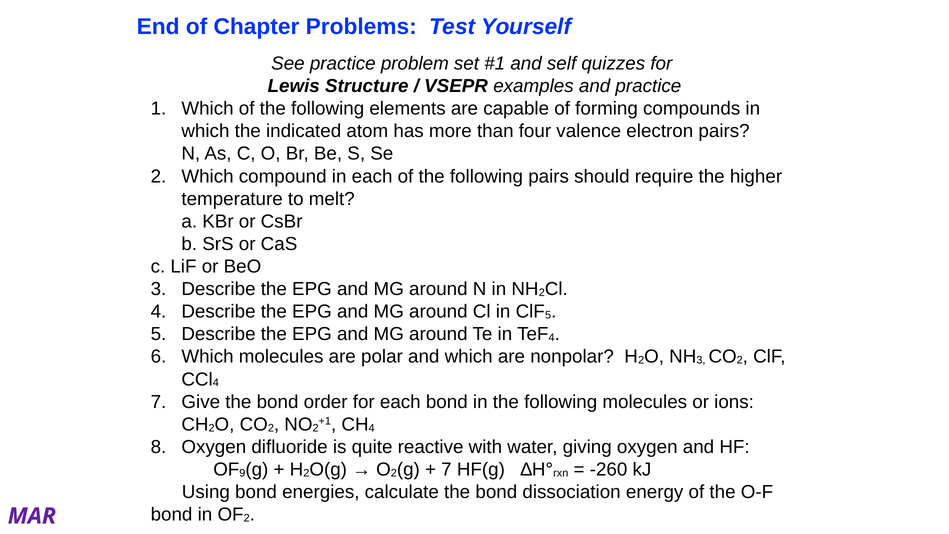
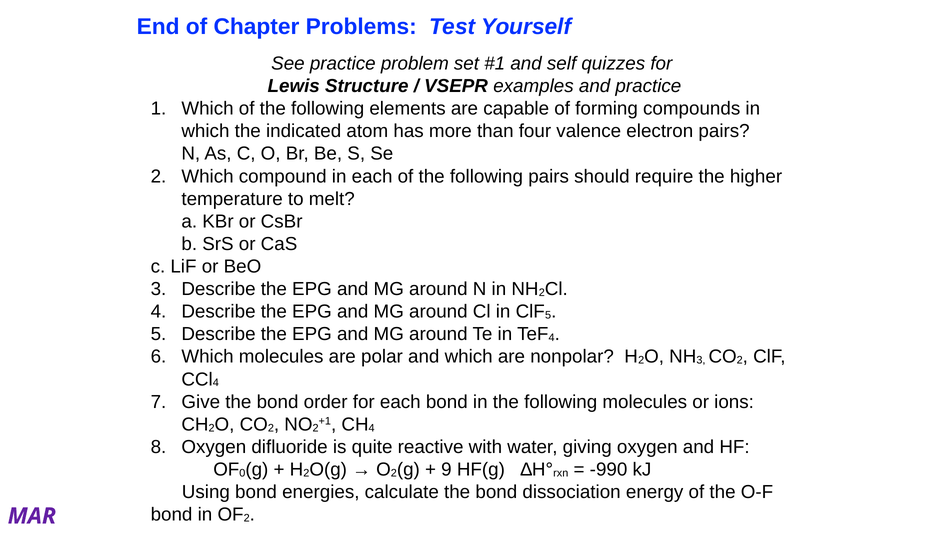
9: 9 -> 0 (242, 473)
7: 7 -> 9 (446, 469)
-260: -260 -> -990 (609, 469)
